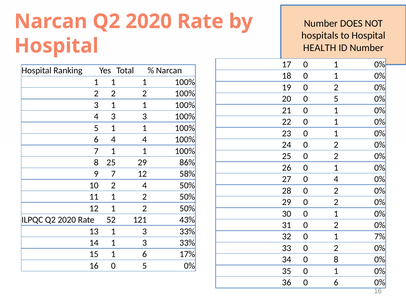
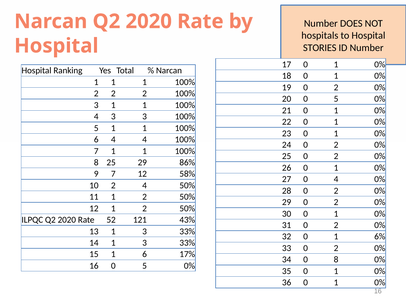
HEALTH: HEALTH -> STORIES (320, 48)
7%: 7% -> 6% (380, 236)
36 0 6: 6 -> 1 (336, 282)
